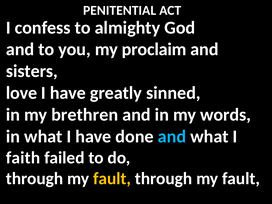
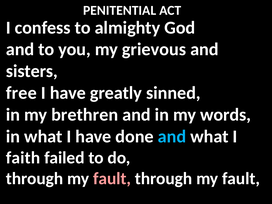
proclaim: proclaim -> grievous (154, 49)
love: love -> free (21, 93)
fault colour: yellow -> pink (112, 179)
